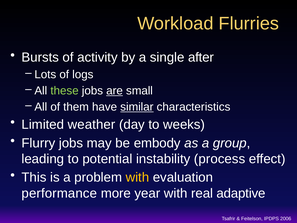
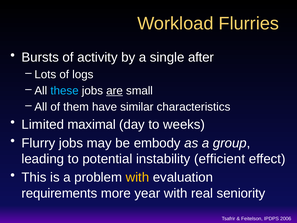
these colour: light green -> light blue (65, 91)
similar underline: present -> none (137, 107)
weather: weather -> maximal (92, 124)
process: process -> efficient (220, 159)
performance: performance -> requirements (59, 193)
adaptive: adaptive -> seniority (241, 193)
